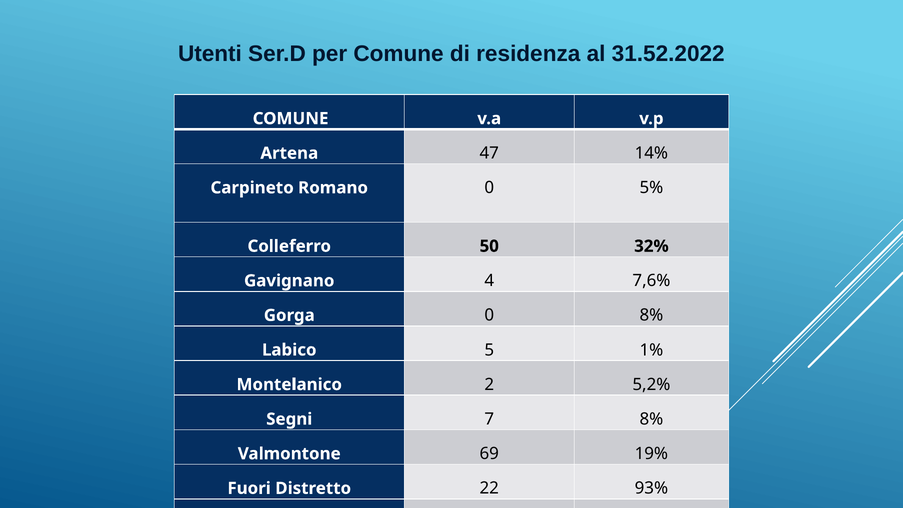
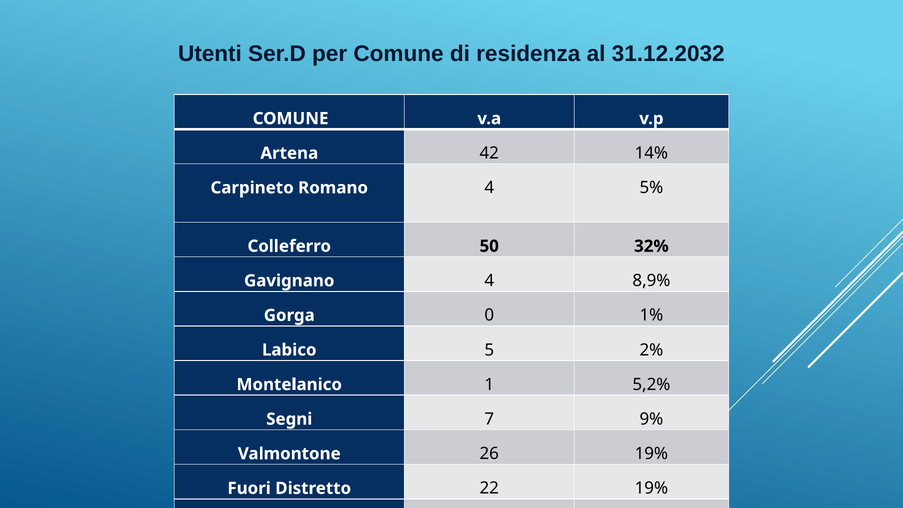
31.52.2022: 31.52.2022 -> 31.12.2032 (668, 54)
47: 47 -> 42 (489, 153)
Romano 0: 0 -> 4 (489, 188)
7,6%: 7,6% -> 8,9% (651, 281)
0 8%: 8% -> 1% (651, 315)
1%: 1% -> 2% (651, 350)
2: 2 -> 1 (489, 384)
7 8%: 8% -> 9% (651, 419)
69: 69 -> 26 (489, 454)
22 93%: 93% -> 19% (651, 488)
